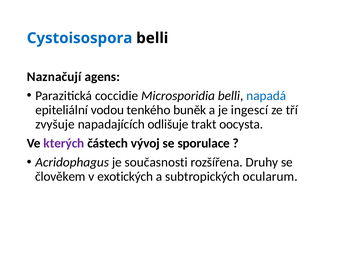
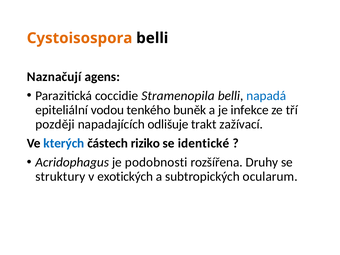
Cystoisospora colour: blue -> orange (80, 38)
Microsporidia: Microsporidia -> Stramenopila (178, 96)
ingescí: ingescí -> infekce (250, 110)
zvyšuje: zvyšuje -> později (55, 124)
oocysta: oocysta -> zažívací (241, 124)
kterých colour: purple -> blue (64, 143)
vývoj: vývoj -> riziko (145, 143)
sporulace: sporulace -> identické (204, 143)
současnosti: současnosti -> podobnosti (156, 162)
člověkem: člověkem -> struktury (60, 177)
